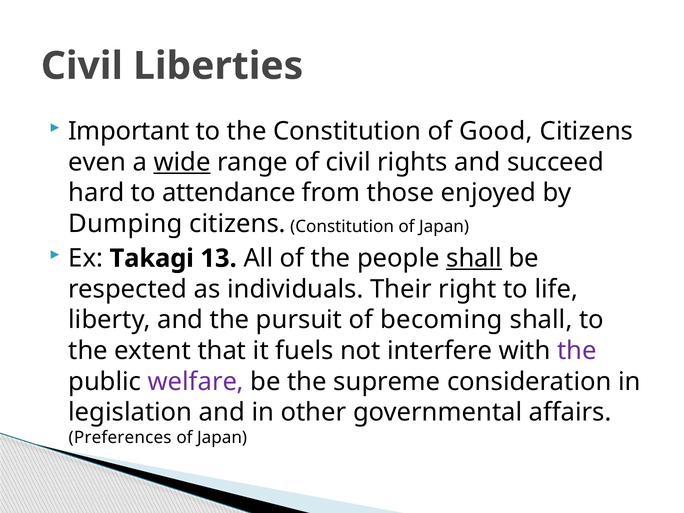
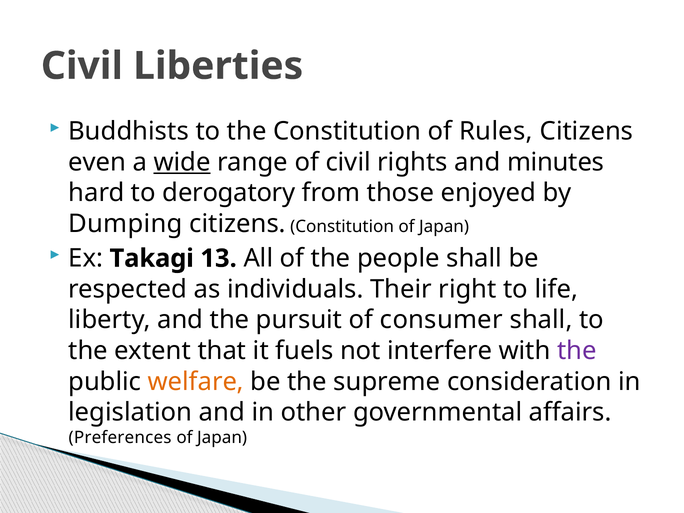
Important: Important -> Buddhists (129, 131)
Good: Good -> Rules (496, 131)
succeed: succeed -> minutes (556, 162)
attendance: attendance -> derogatory (229, 193)
shall underline: present -> none (474, 258)
becoming: becoming -> consumer (441, 320)
welfare colour: purple -> orange (196, 382)
